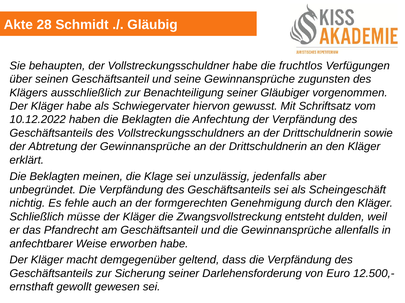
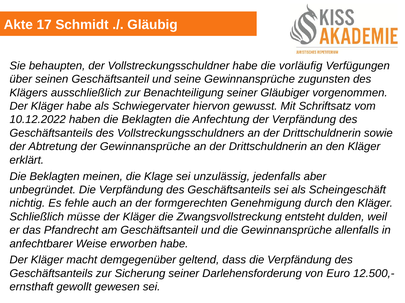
28: 28 -> 17 (44, 25)
fruchtlos: fruchtlos -> vorläufig (301, 66)
